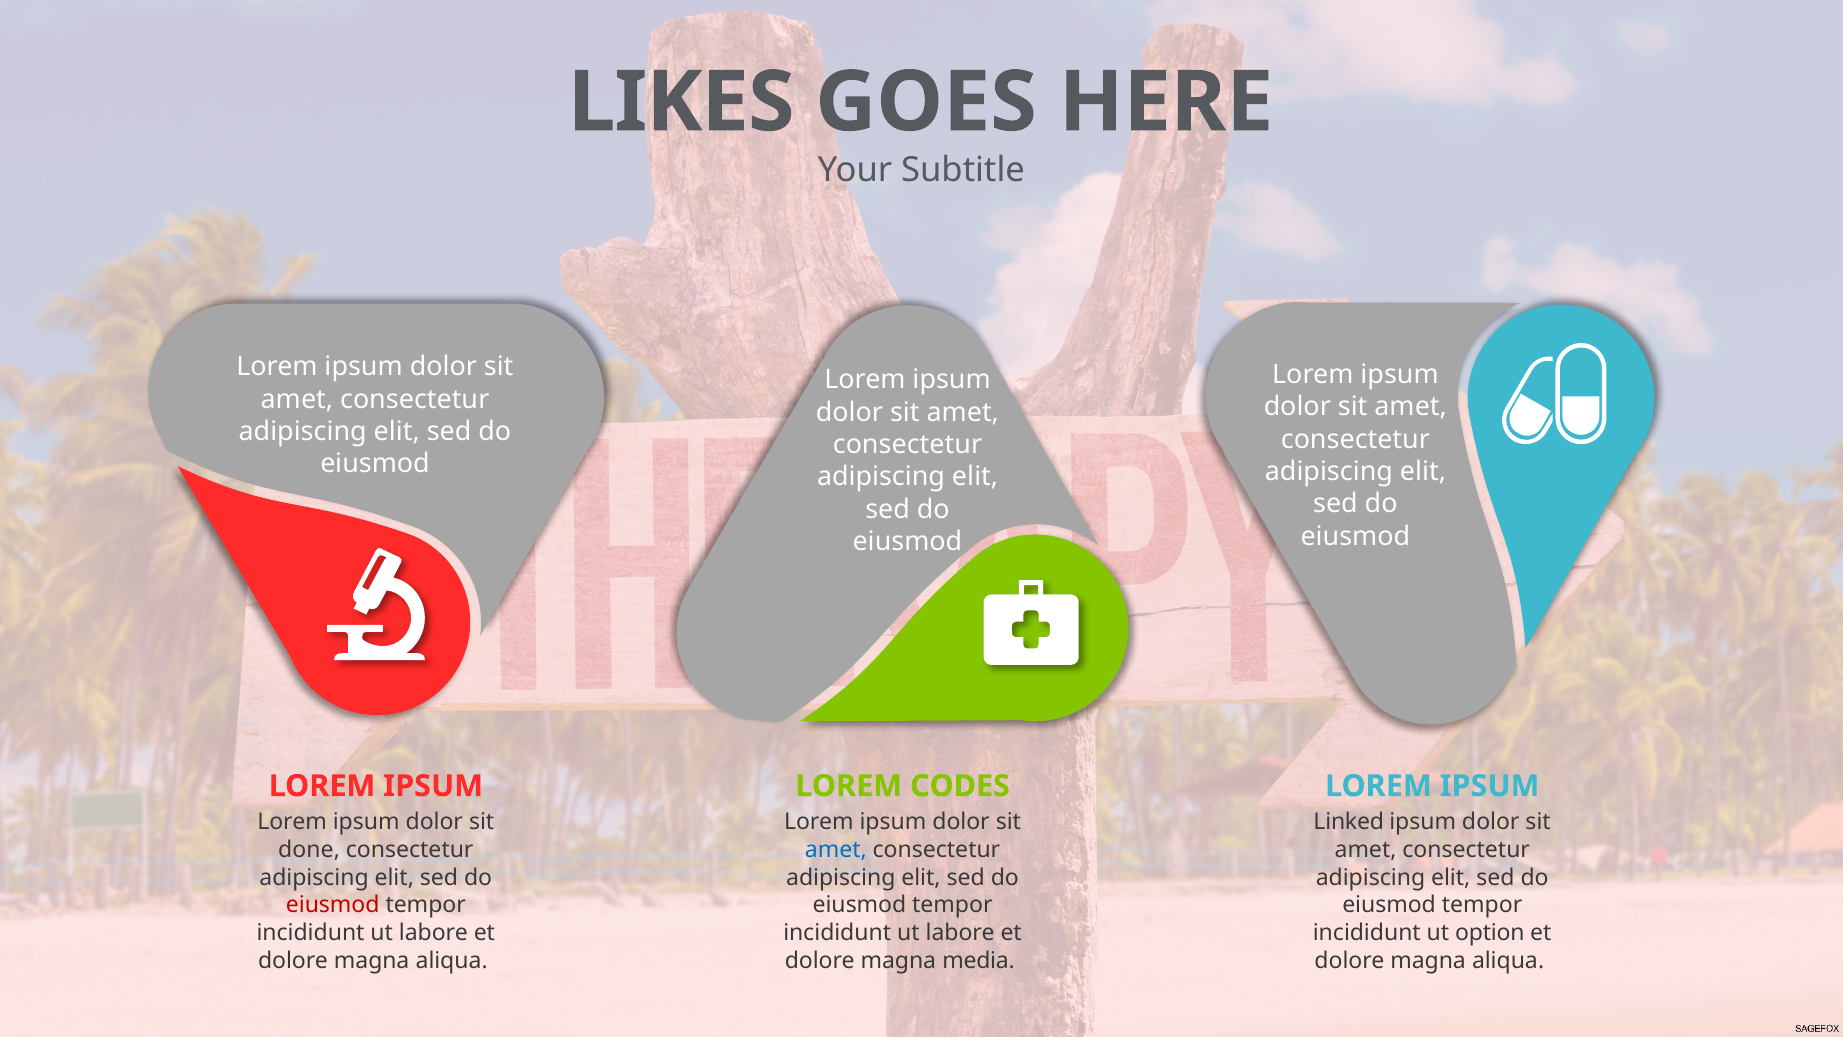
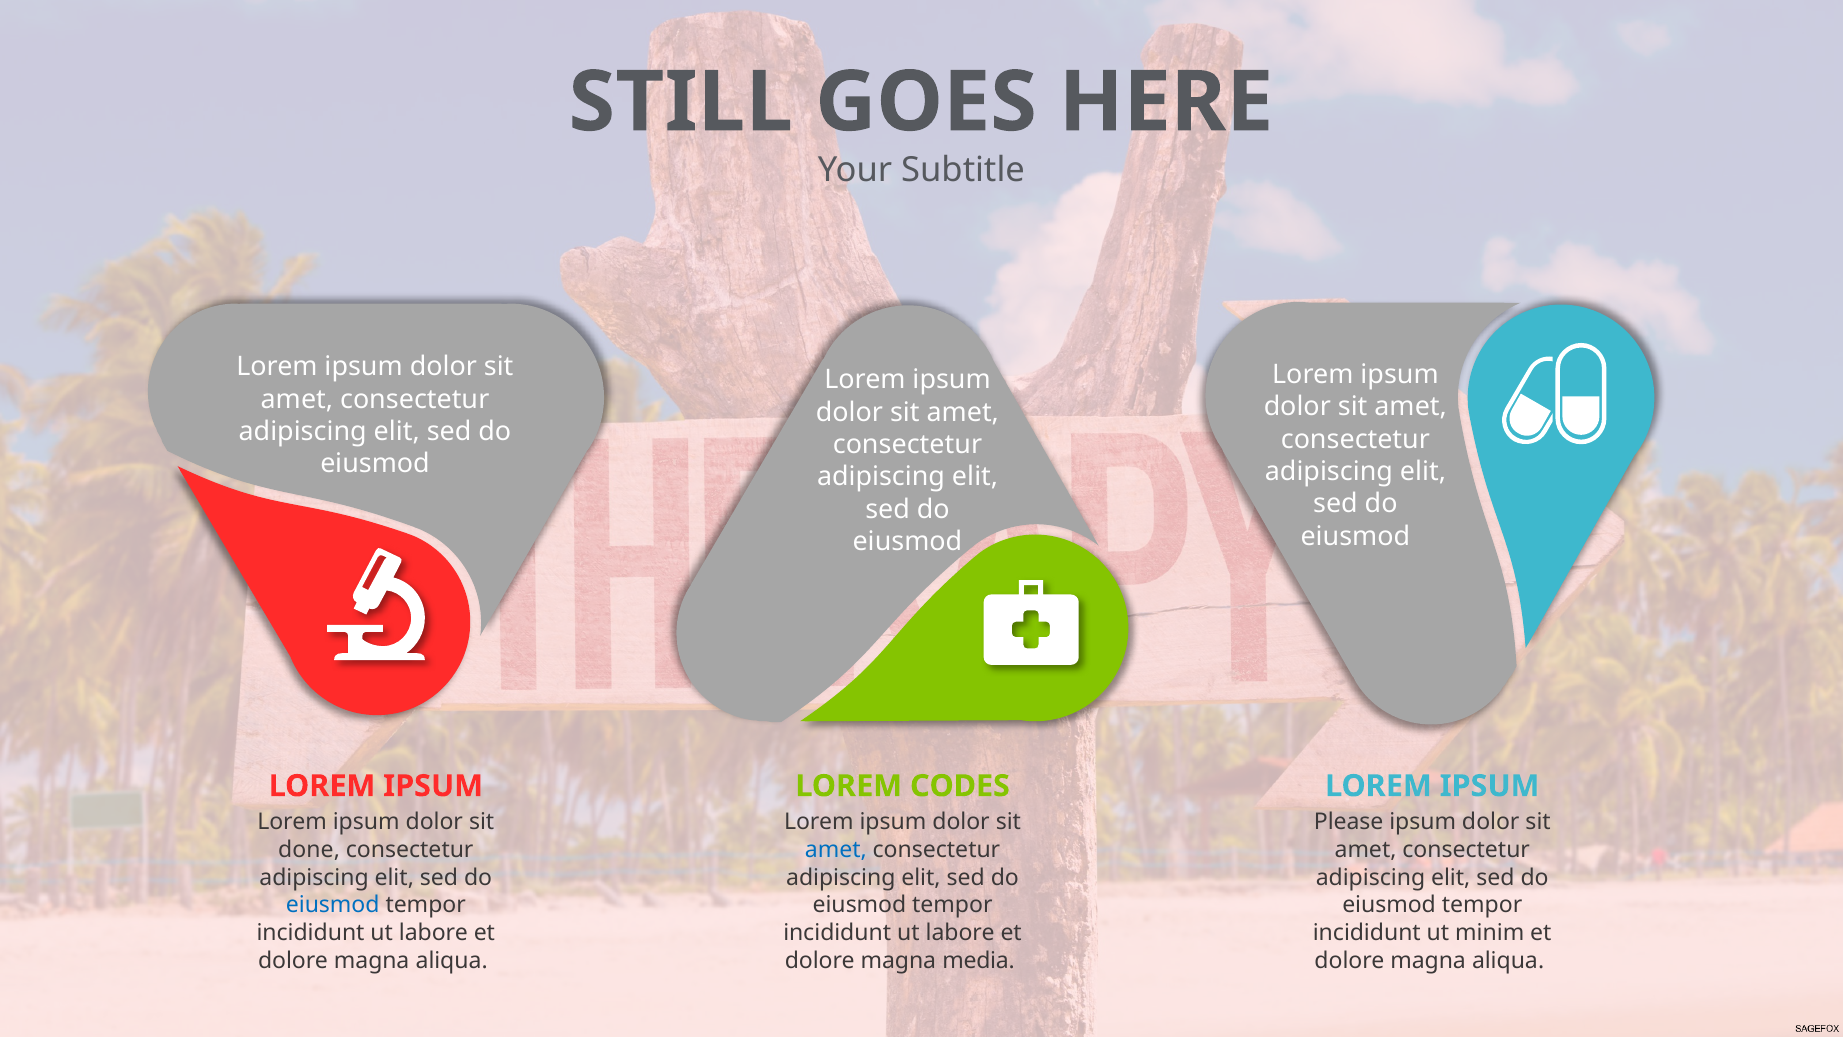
LIKES: LIKES -> STILL (681, 102)
Linked: Linked -> Please (1349, 822)
eiusmod colour: red -> blue (333, 905)
option: option -> minim (1490, 933)
